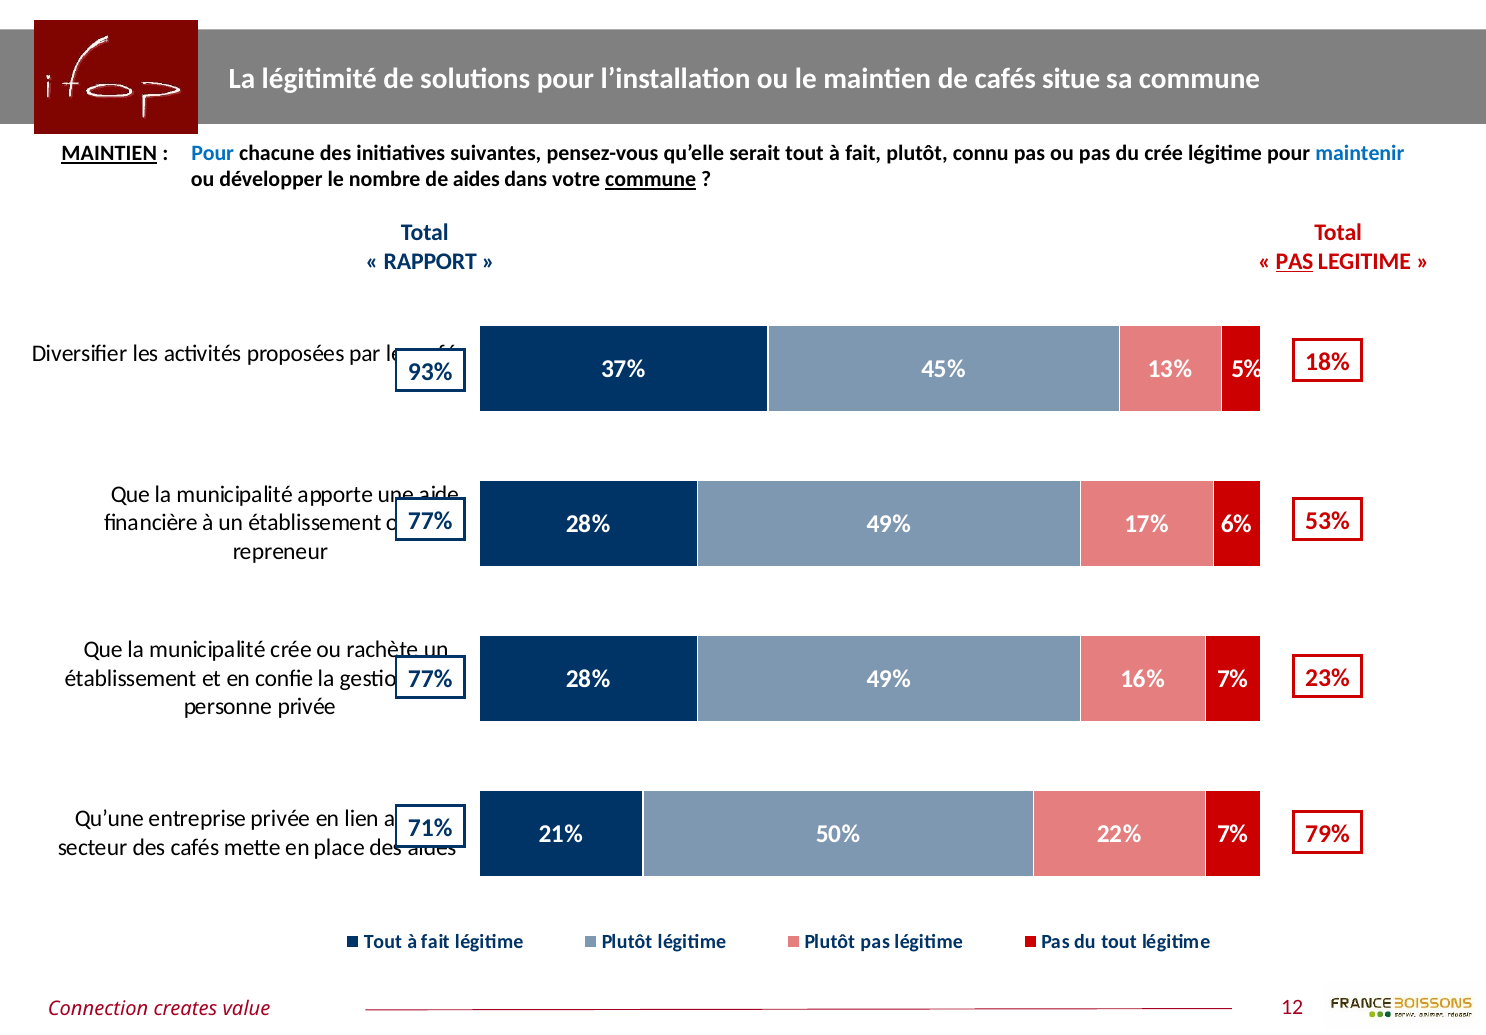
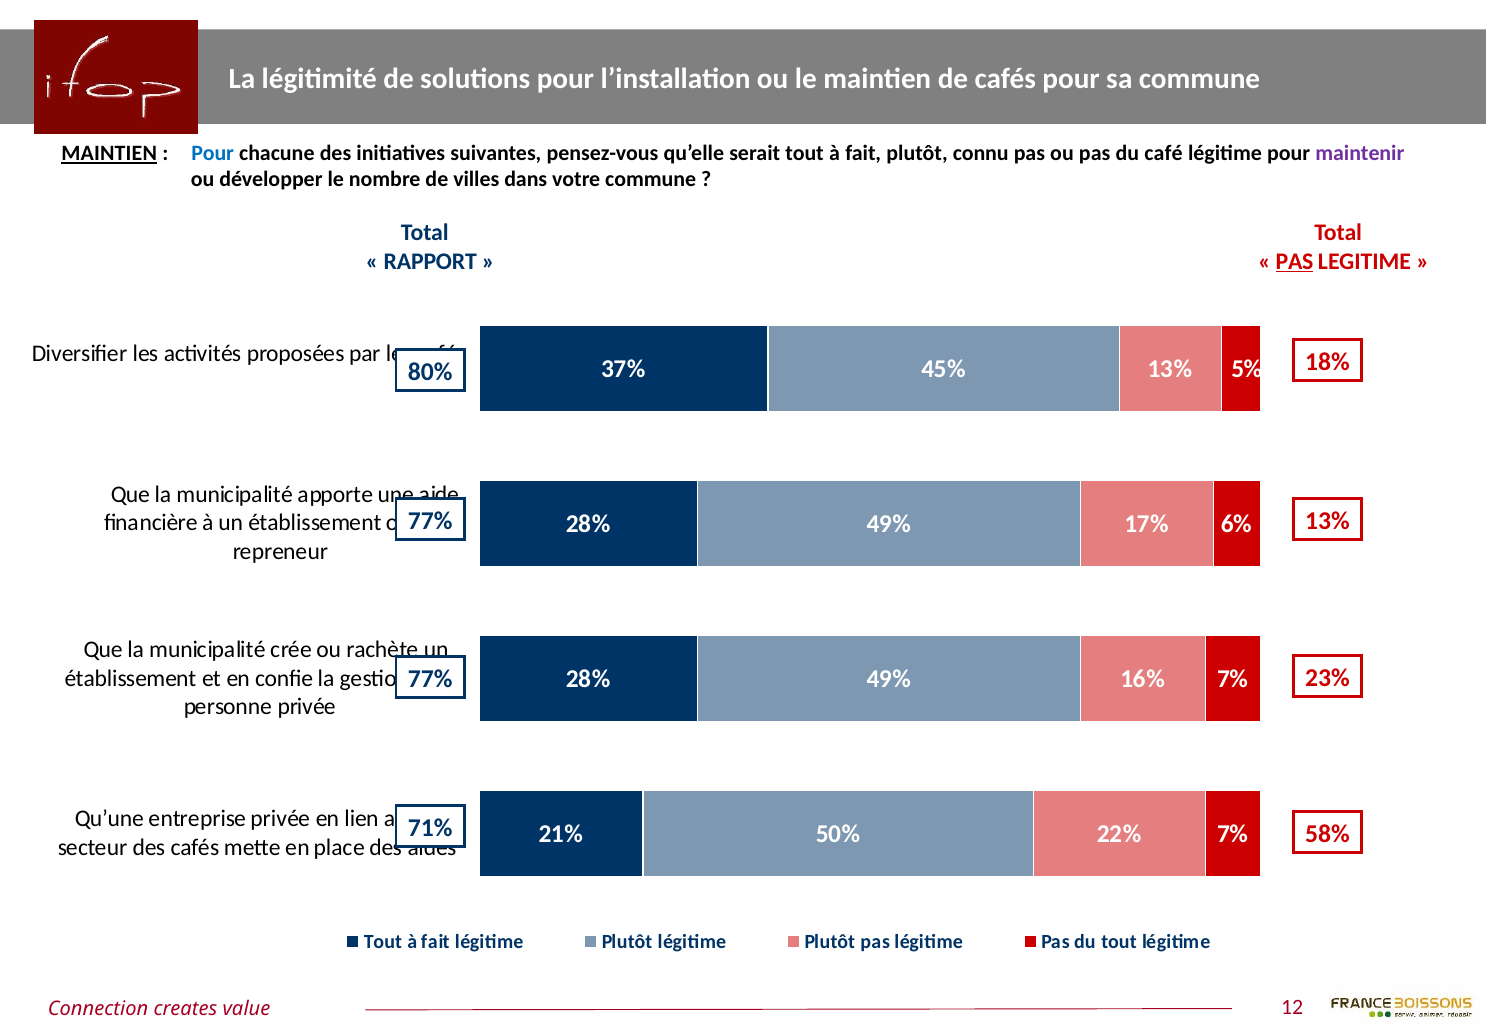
cafés situe: situe -> pour (1071, 79)
du crée: crée -> café (1164, 153)
maintenir colour: blue -> purple (1360, 153)
de aides: aides -> villes (476, 180)
commune underline: present -> none (651, 180)
93%: 93% -> 80% (430, 372)
53%: 53% -> 13% (1327, 521)
79%: 79% -> 58% (1327, 834)
